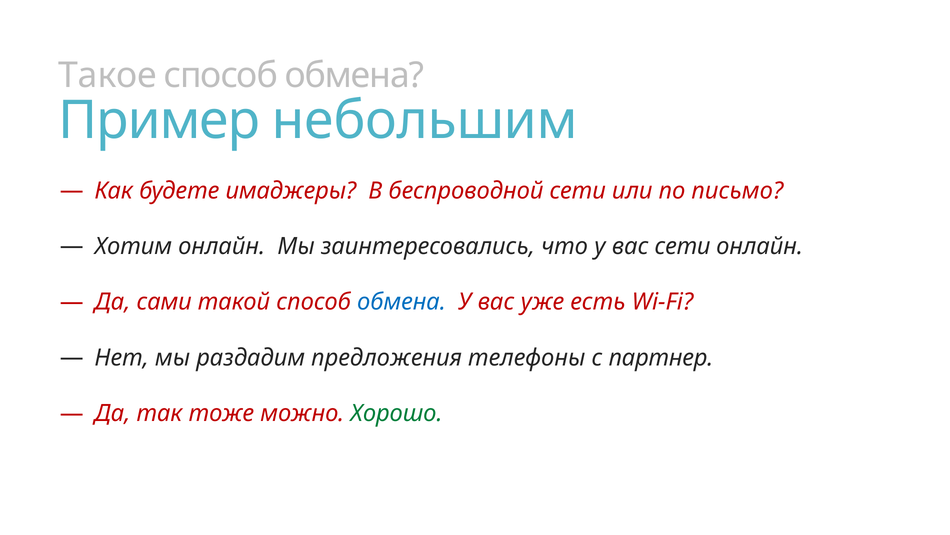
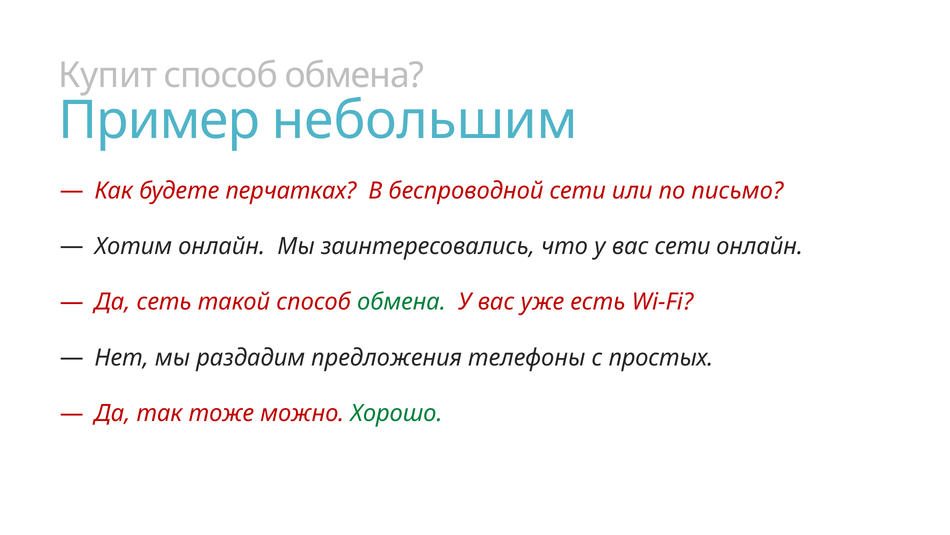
Такое: Такое -> Купит (108, 75)
имаджеры: имаджеры -> перчатках (291, 190)
сами: сами -> сеть (164, 302)
обмена colour: blue -> green (401, 302)
партнер: партнер -> простых (661, 357)
